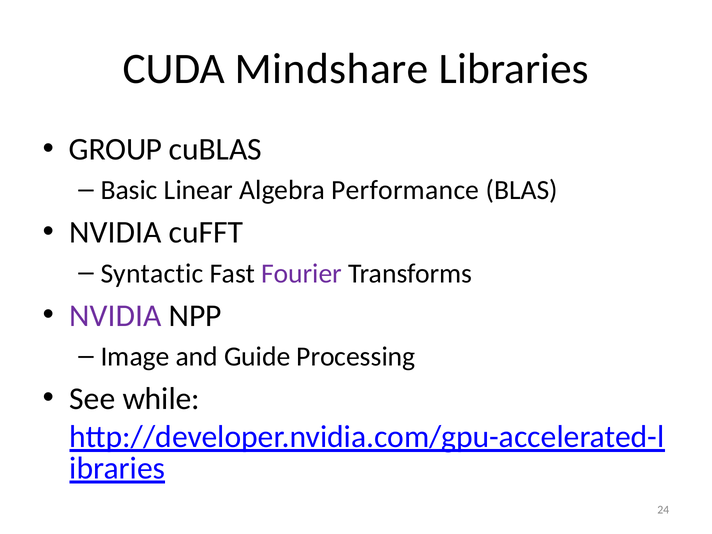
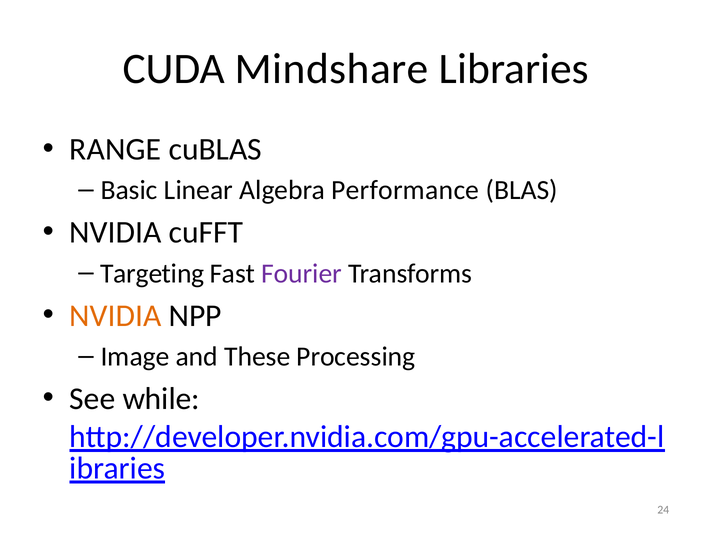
GROUP: GROUP -> RANGE (115, 149)
Syntactic: Syntactic -> Targeting (152, 273)
NVIDIA colour: purple -> orange (115, 316)
Guide: Guide -> These (257, 356)
